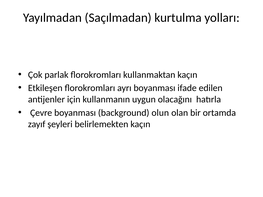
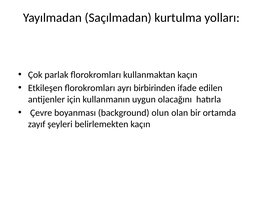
ayrı boyanması: boyanması -> birbirinden (155, 88)
